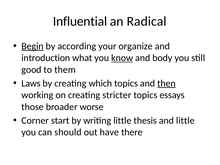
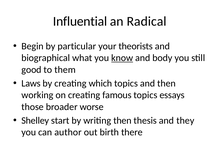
Begin underline: present -> none (33, 46)
according: according -> particular (77, 46)
organize: organize -> theorists (136, 46)
introduction: introduction -> biographical (46, 58)
then underline: present -> none (167, 83)
stricter: stricter -> famous (117, 95)
Corner: Corner -> Shelley (35, 120)
writing little: little -> then (122, 120)
and little: little -> they (185, 120)
should: should -> author (68, 132)
have: have -> birth (109, 132)
